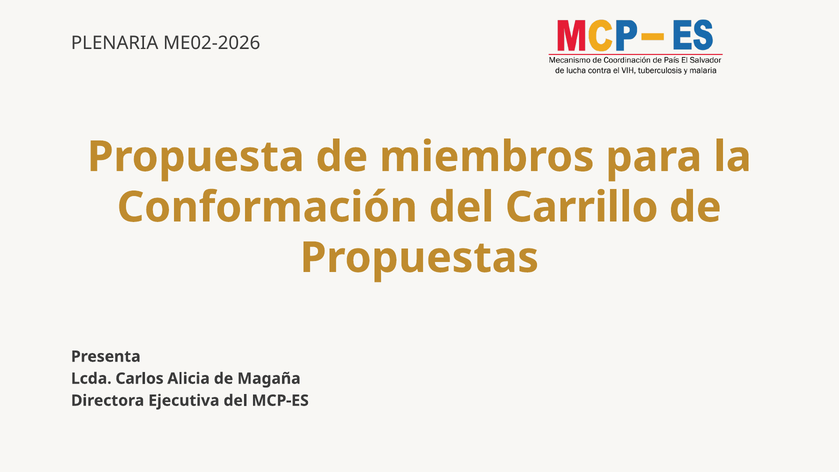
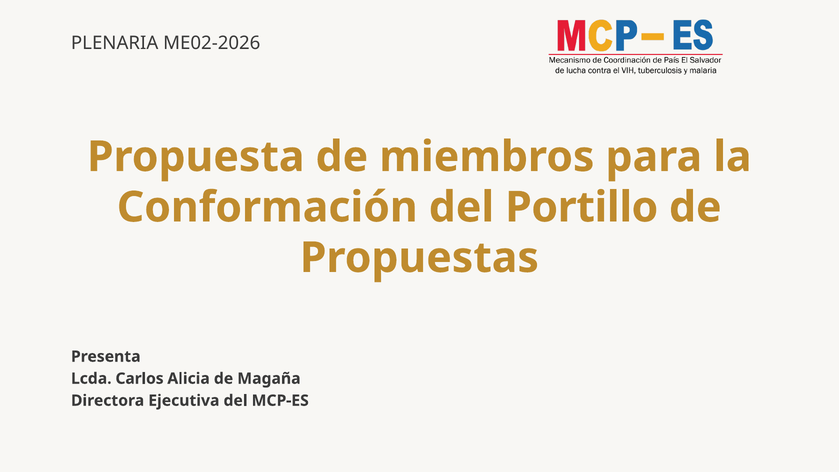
Carrillo: Carrillo -> Portillo (582, 207)
